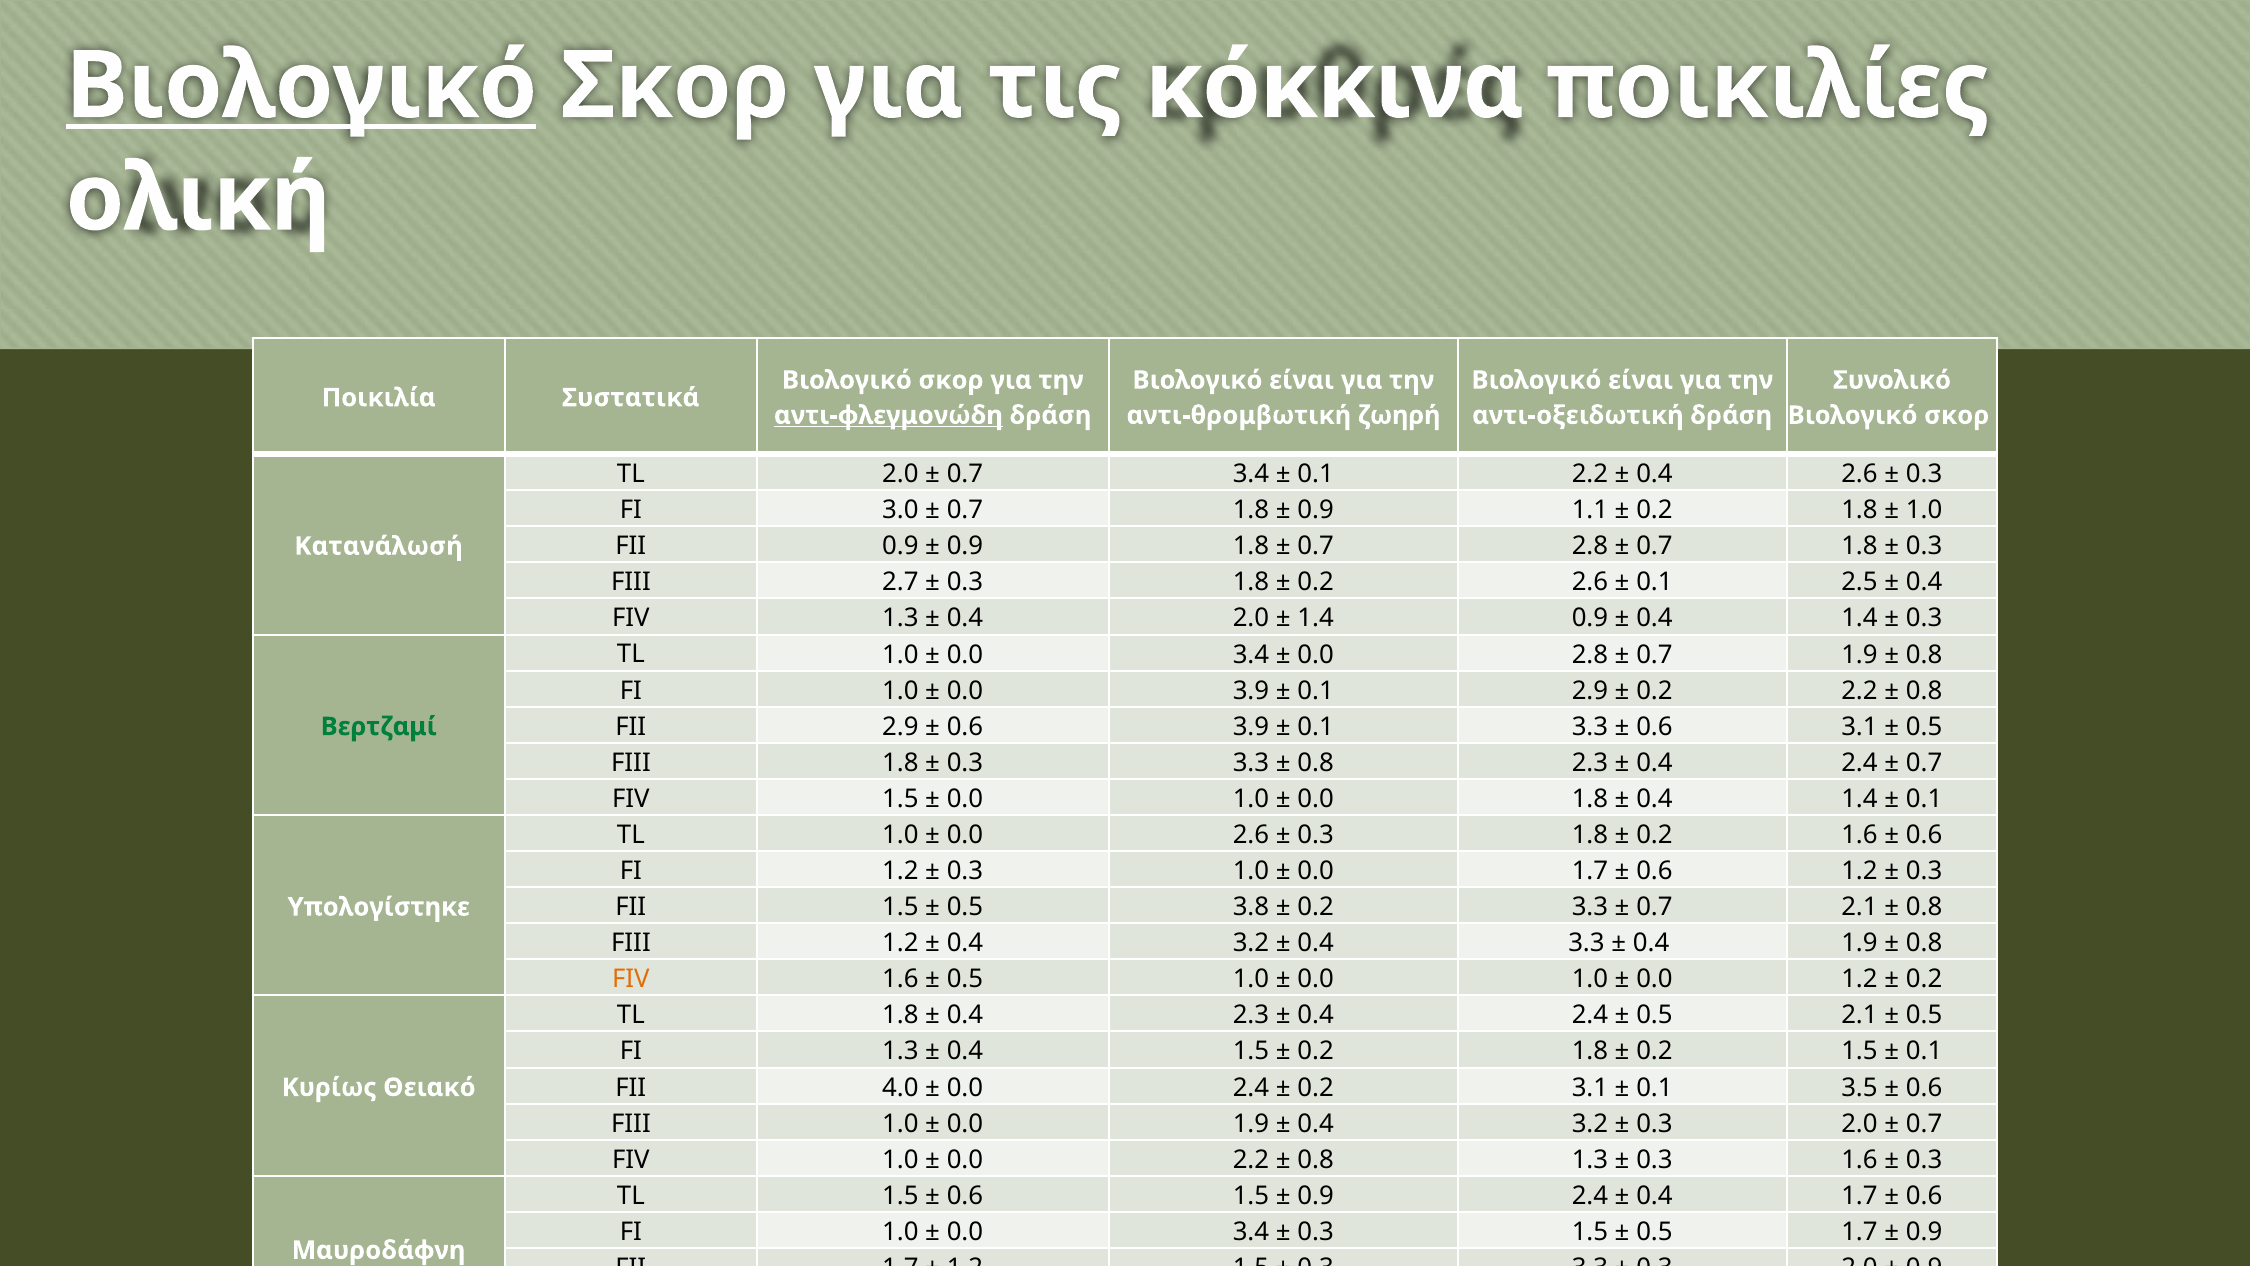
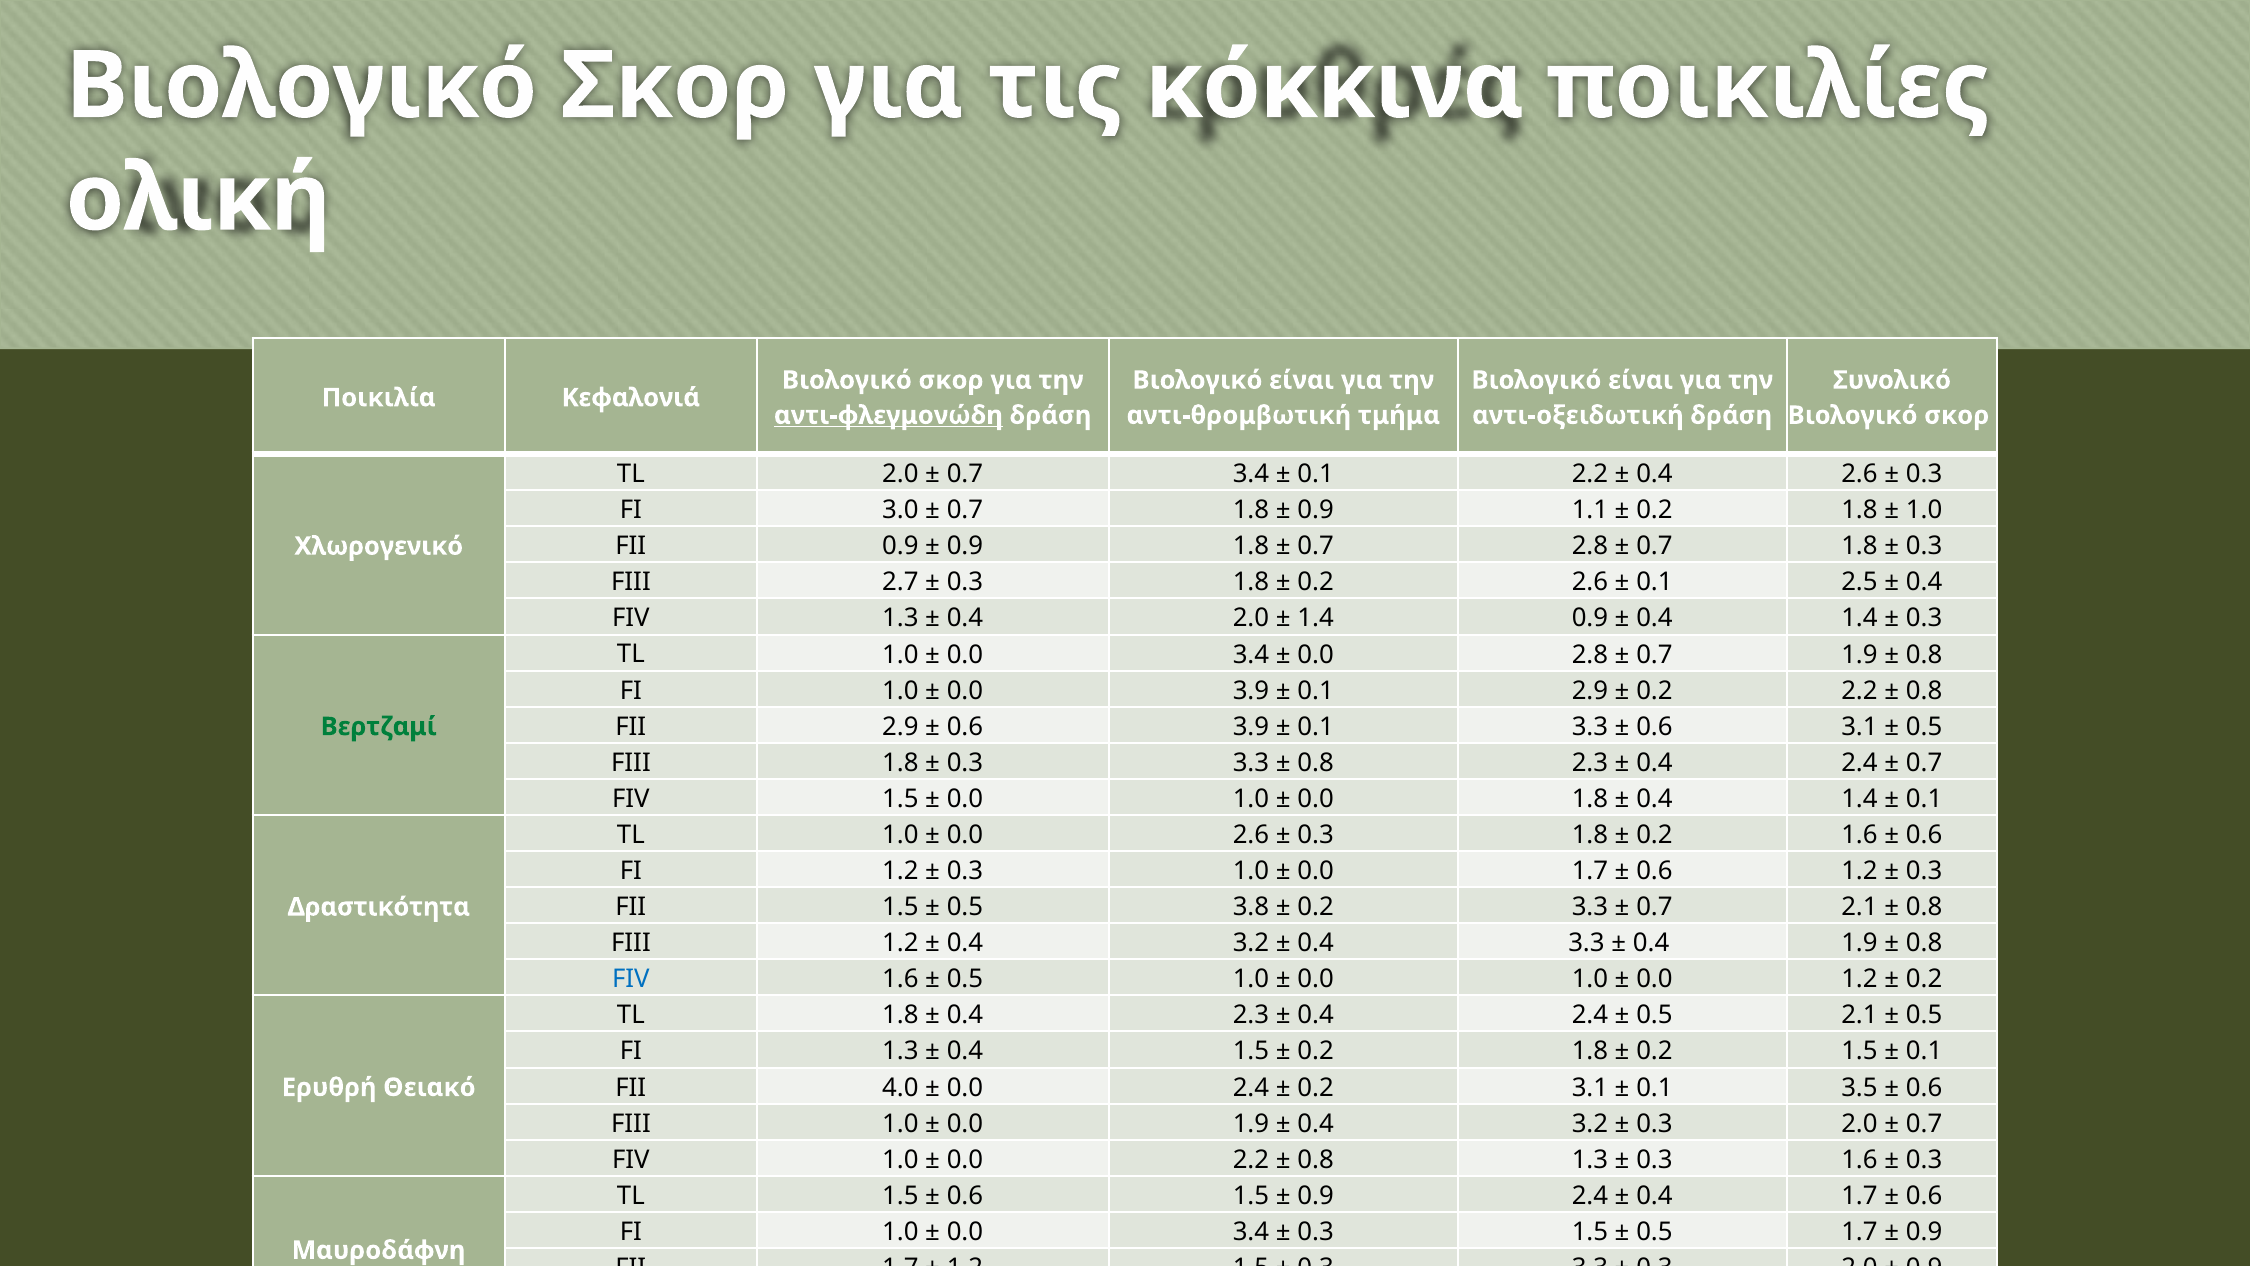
Βιολογικό underline: present -> none (301, 86)
Συστατικά: Συστατικά -> Κεφαλονιά (631, 398)
ζωηρή: ζωηρή -> τμήμα (1399, 415)
Κατανάλωσή: Κατανάλωσή -> Χλωρογενικό (379, 546)
Υπολογίστηκε: Υπολογίστηκε -> Δραστικότητα (379, 907)
FIV colour: orange -> blue (631, 979)
Κυρίως: Κυρίως -> Ερυθρή (329, 1087)
